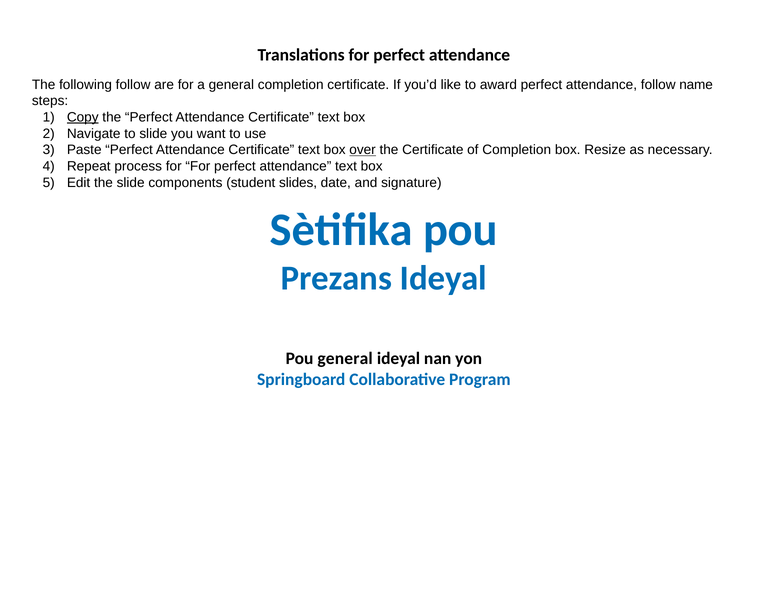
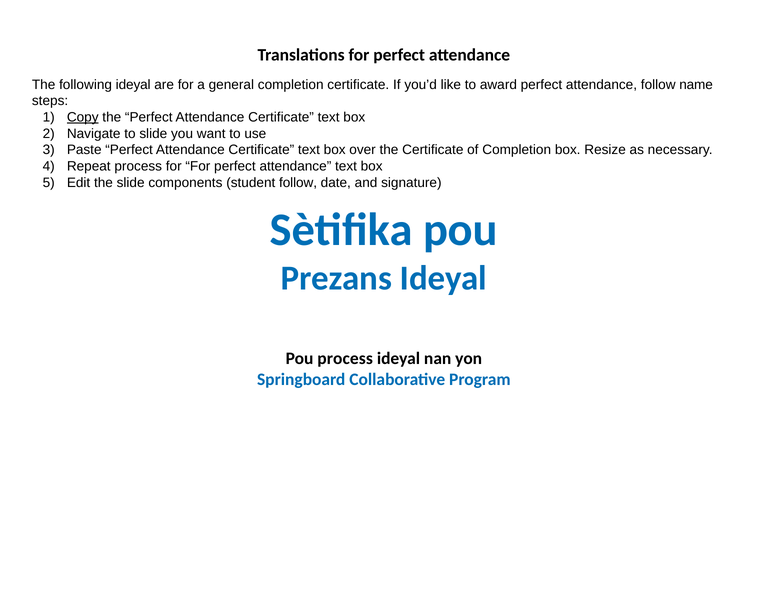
following follow: follow -> ideyal (133, 85)
over underline: present -> none (363, 150)
student slides: slides -> follow (298, 182)
Pou general: general -> process (345, 358)
